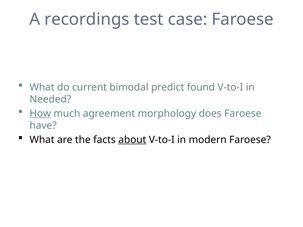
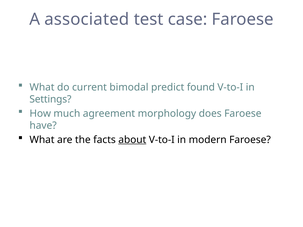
recordings: recordings -> associated (87, 19)
Needed: Needed -> Settings (50, 99)
How underline: present -> none (40, 114)
